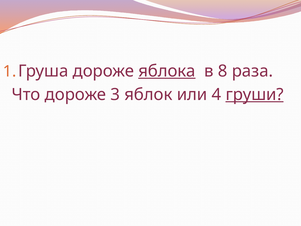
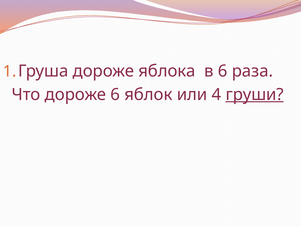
яблока underline: present -> none (167, 71)
в 8: 8 -> 6 (223, 71)
дороже 3: 3 -> 6 (115, 94)
